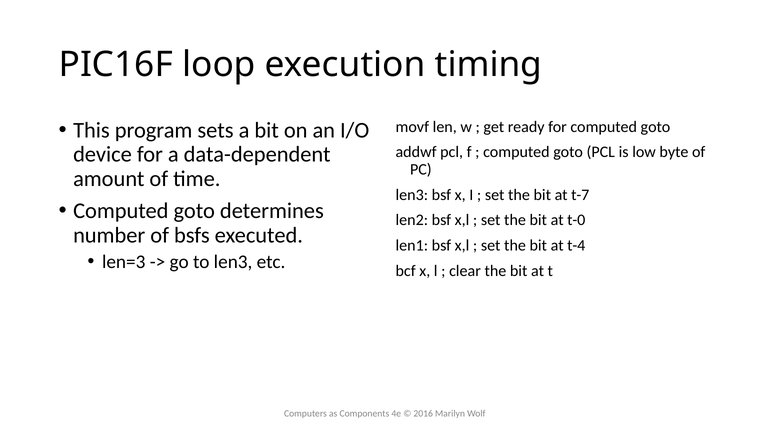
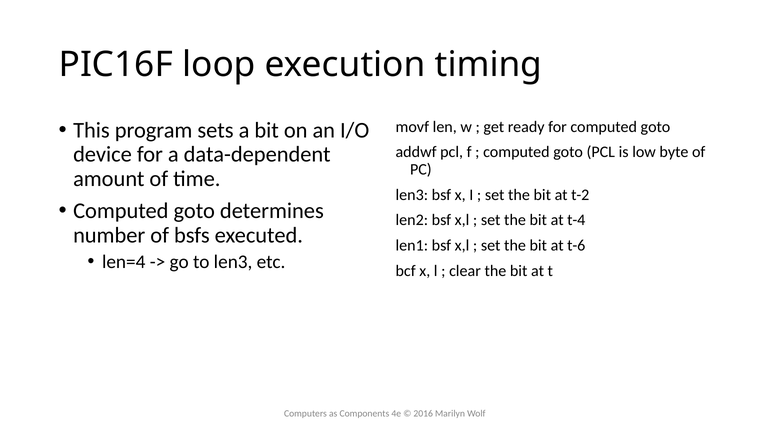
t-7: t-7 -> t-2 (580, 195)
t-0: t-0 -> t-4 (576, 220)
t-4: t-4 -> t-6 (576, 245)
len=3: len=3 -> len=4 (124, 262)
